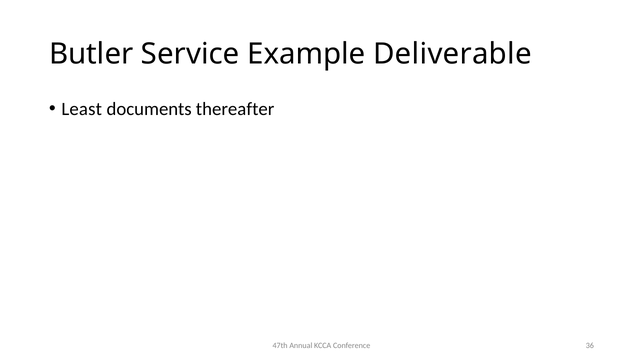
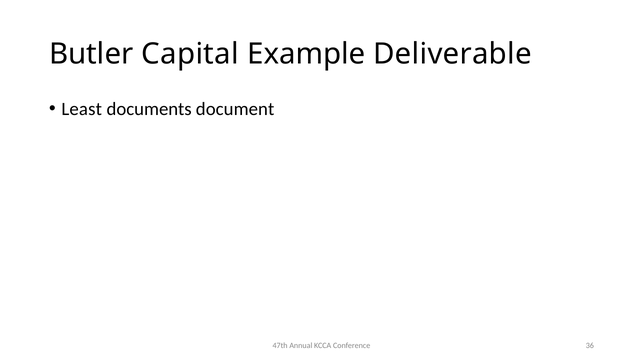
Service: Service -> Capital (190, 54)
thereafter: thereafter -> document (235, 109)
